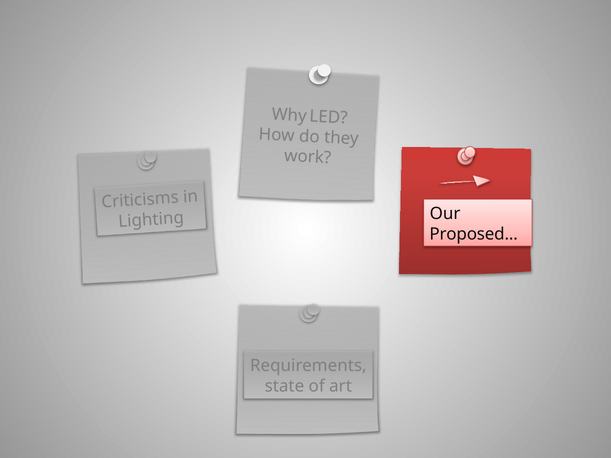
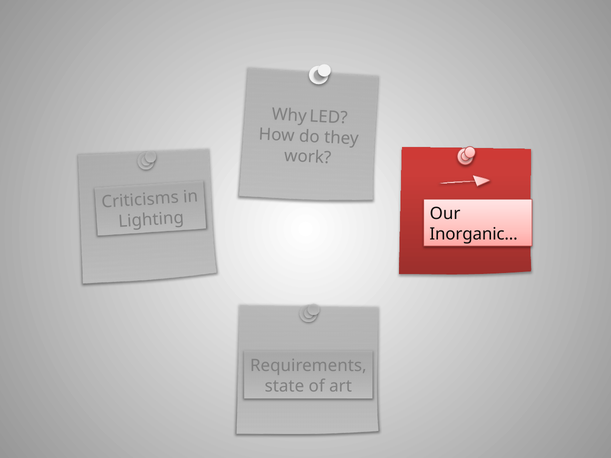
Proposed: Proposed -> Inorganic (474, 234)
